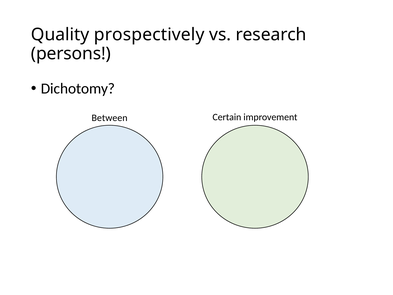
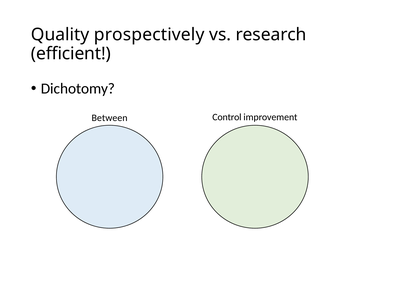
persons: persons -> efficient (71, 53)
Certain: Certain -> Control (227, 117)
